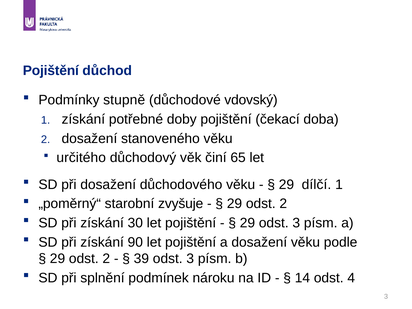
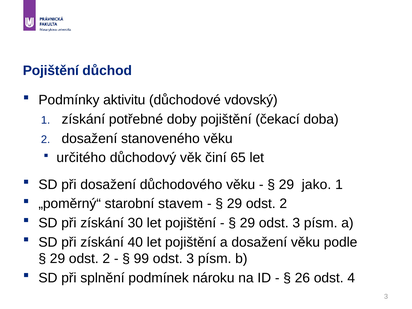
stupně: stupně -> aktivitu (124, 100)
dílčí: dílčí -> jako (316, 185)
zvyšuje: zvyšuje -> stavem (181, 204)
90: 90 -> 40 (135, 242)
39: 39 -> 99 (141, 259)
14: 14 -> 26 (302, 278)
